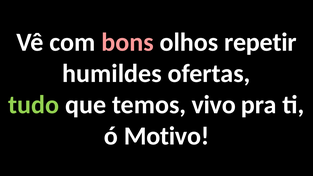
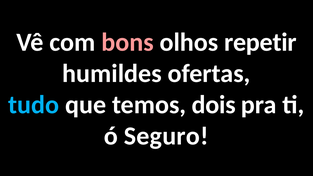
tudo colour: light green -> light blue (34, 105)
vivo: vivo -> dois (214, 105)
Motivo: Motivo -> Seguro (166, 136)
